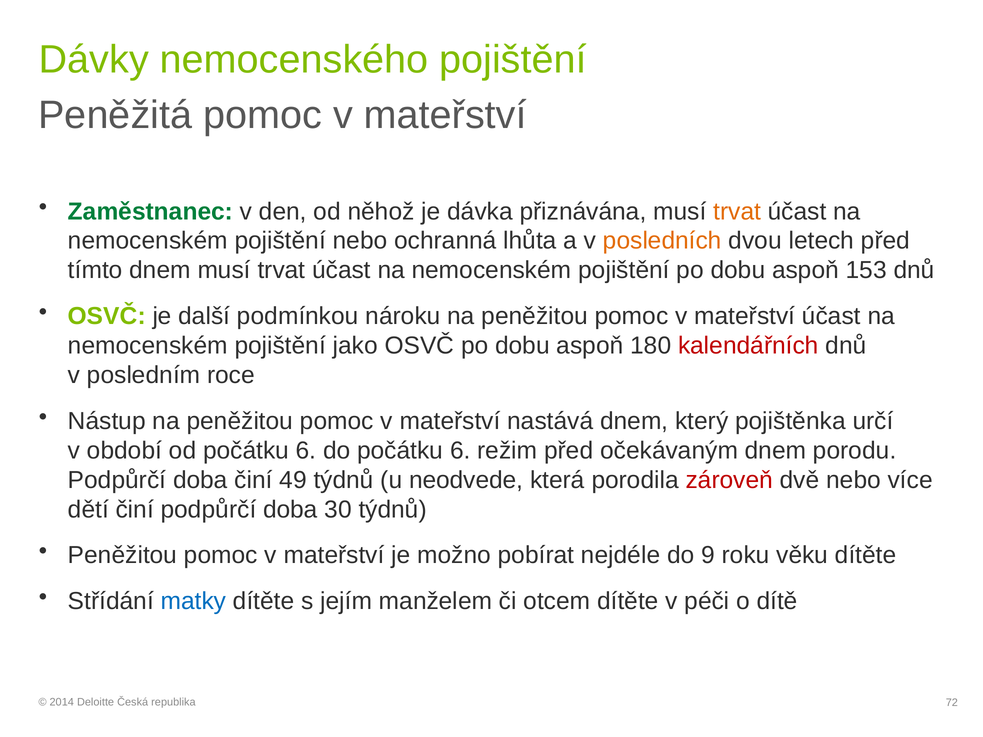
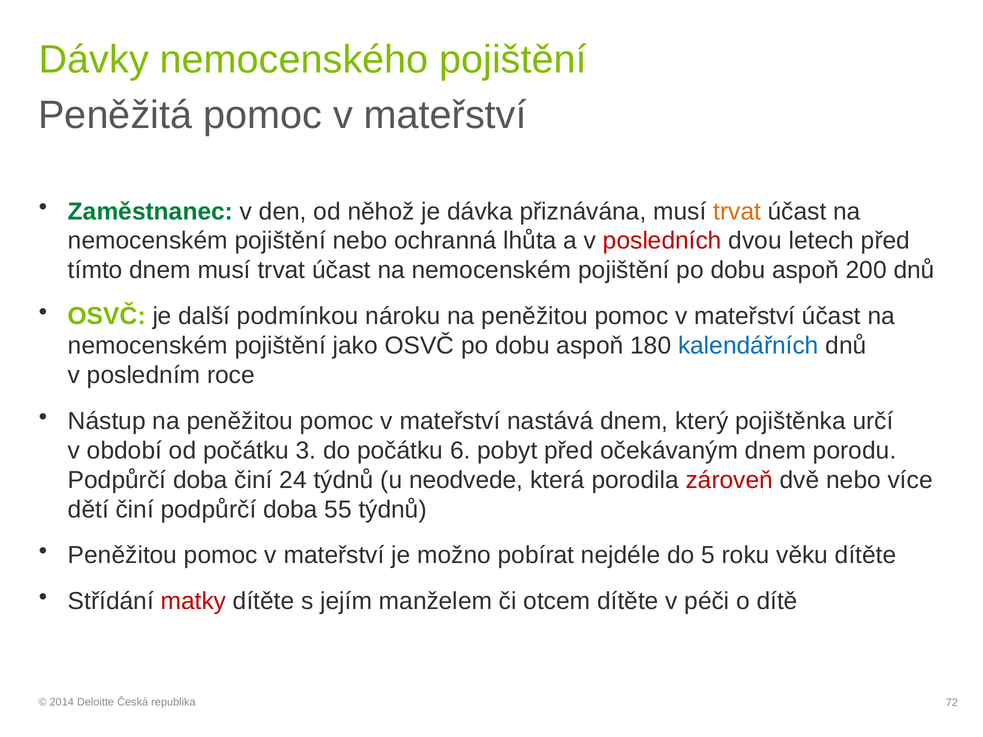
posledních colour: orange -> red (662, 241)
153: 153 -> 200 (866, 270)
kalendářních colour: red -> blue (748, 346)
od počátku 6: 6 -> 3 (306, 451)
režim: režim -> pobyt (507, 451)
49: 49 -> 24 (293, 480)
30: 30 -> 55 (338, 510)
9: 9 -> 5 (708, 555)
matky colour: blue -> red (193, 601)
